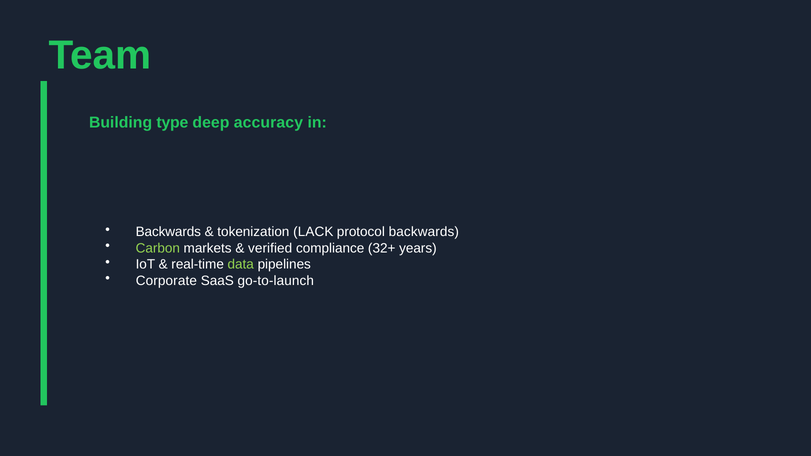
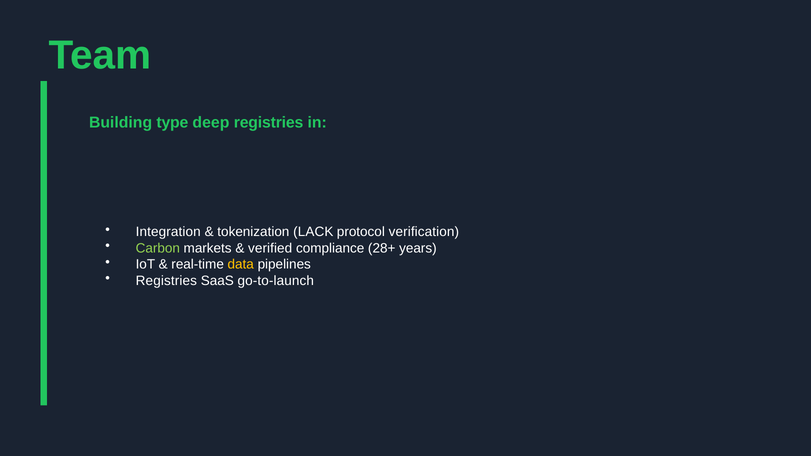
deep accuracy: accuracy -> registries (269, 123)
Backwards: Backwards -> Integration (168, 232)
protocol backwards: backwards -> verification (424, 232)
32+: 32+ -> 28+ (382, 248)
data colour: light green -> yellow (241, 264)
Corporate: Corporate -> Registries (166, 281)
